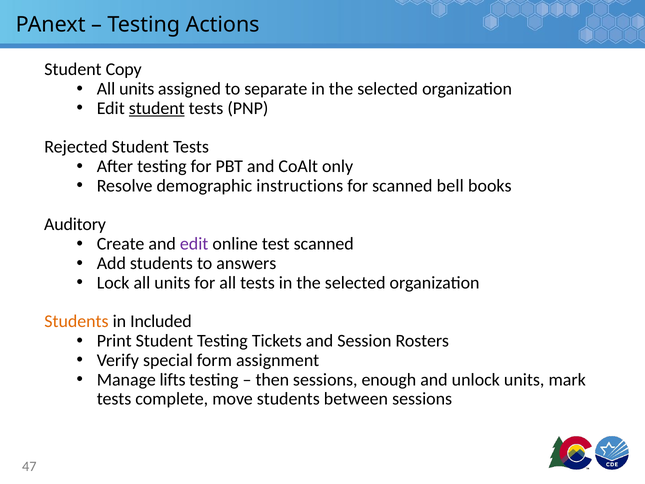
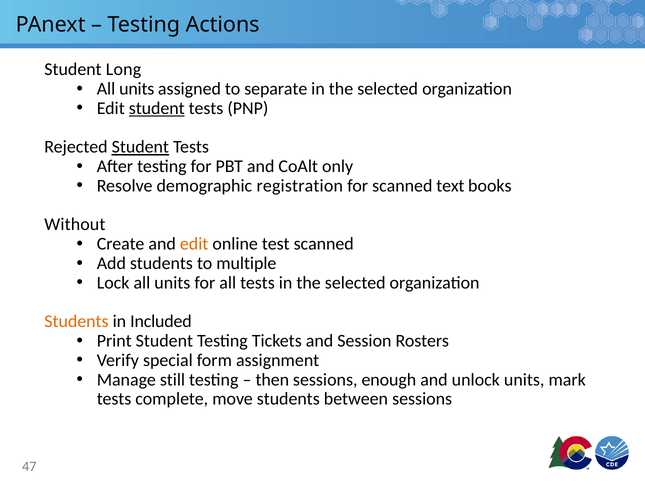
Copy: Copy -> Long (124, 69)
Student underline: none -> present (140, 147)
instructions: instructions -> registration (300, 186)
bell: bell -> text (450, 186)
Auditory: Auditory -> Without (75, 224)
edit colour: purple -> orange (194, 244)
answers: answers -> multiple (246, 263)
lifts: lifts -> still (172, 379)
